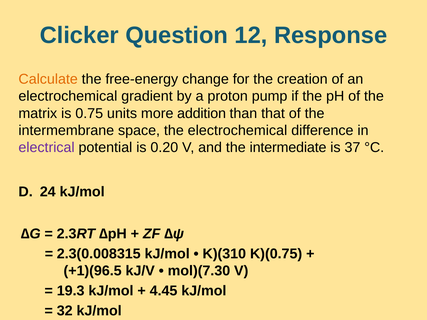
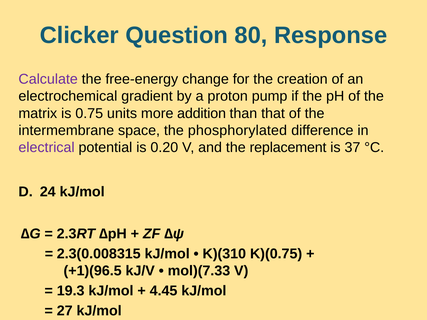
12: 12 -> 80 (251, 35)
Calculate colour: orange -> purple (48, 79)
the electrochemical: electrochemical -> phosphorylated (237, 131)
intermediate: intermediate -> replacement (288, 148)
mol)(7.30: mol)(7.30 -> mol)(7.33 (199, 271)
32: 32 -> 27 (65, 311)
